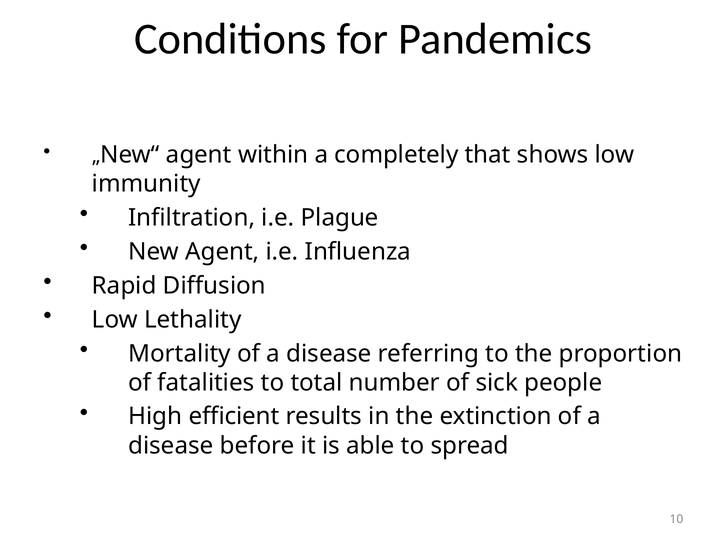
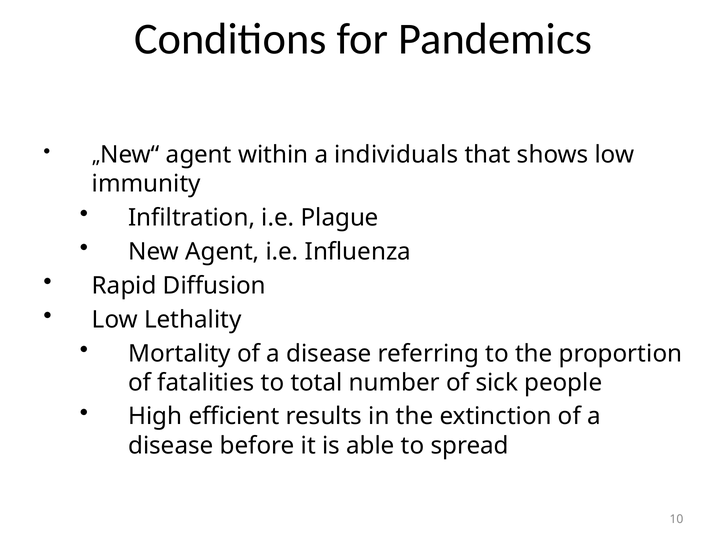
completely: completely -> individuals (396, 155)
